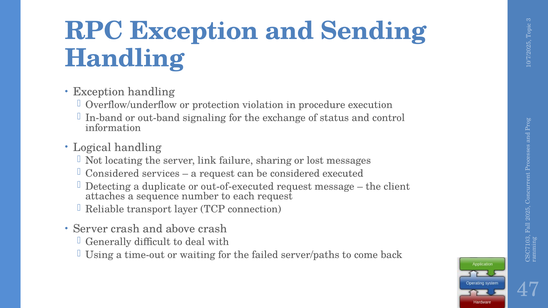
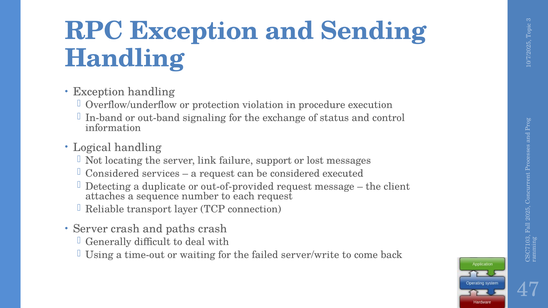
sharing: sharing -> support (274, 161)
out-of-executed: out-of-executed -> out-of-provided (237, 186)
above: above -> paths (180, 229)
server/paths: server/paths -> server/write (310, 255)
